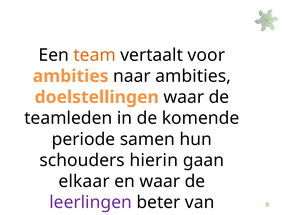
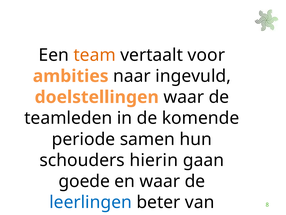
naar ambities: ambities -> ingevuld (193, 76)
elkaar: elkaar -> goede (84, 181)
leerlingen colour: purple -> blue (91, 202)
